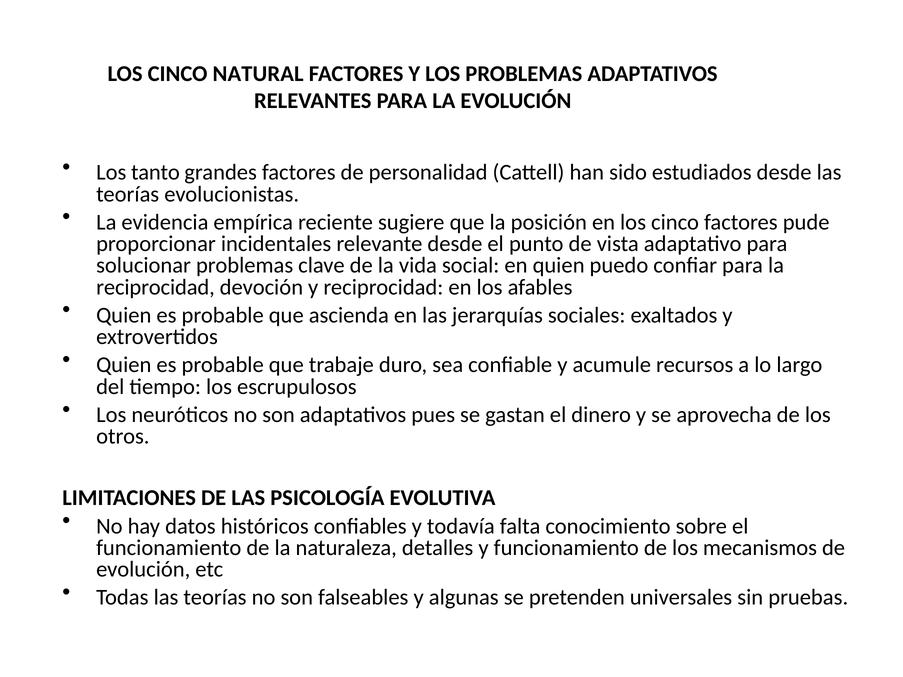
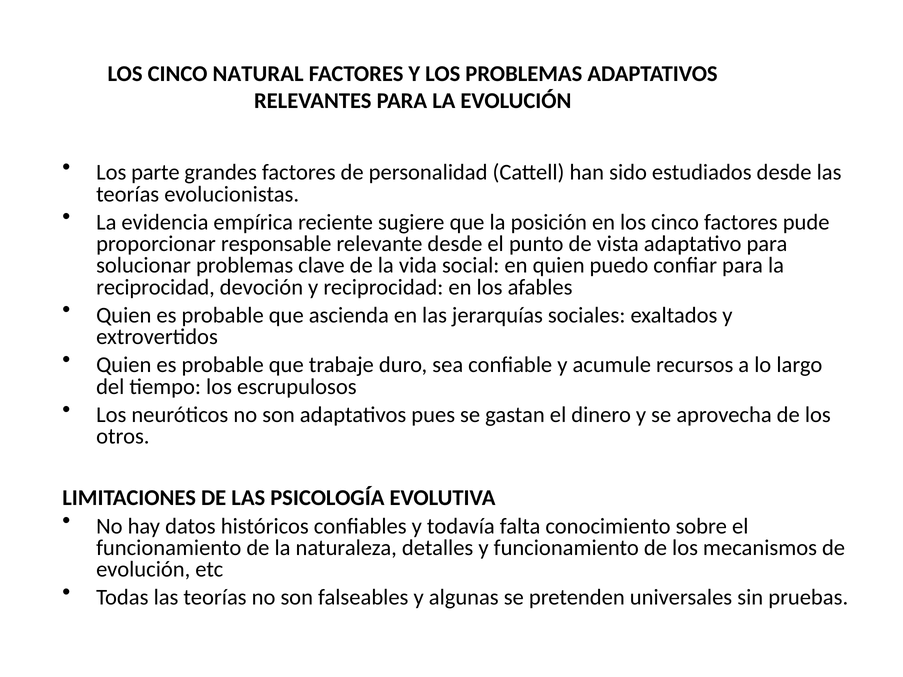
tanto: tanto -> parte (155, 172)
incidentales: incidentales -> responsable (276, 244)
